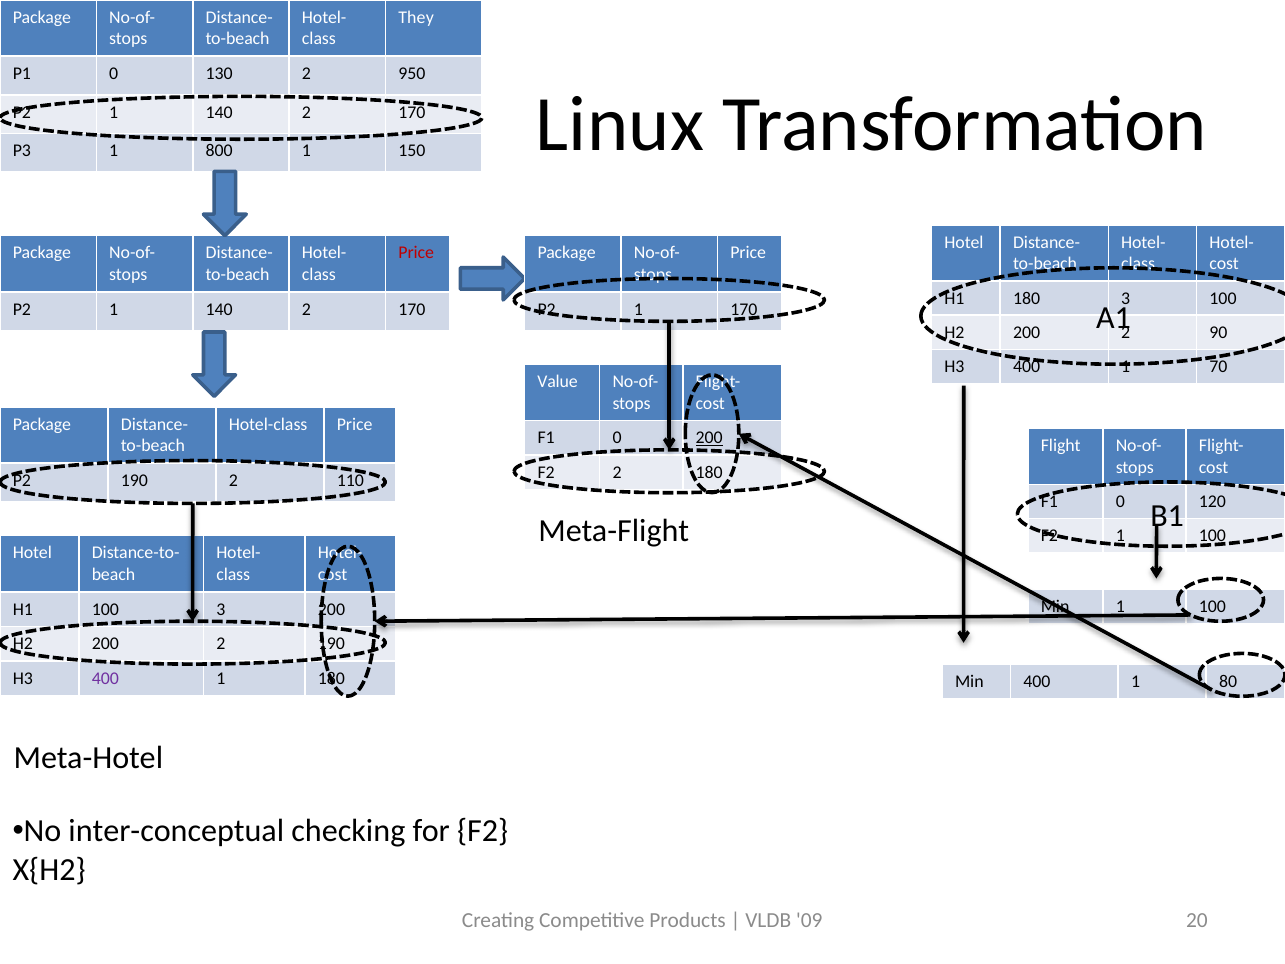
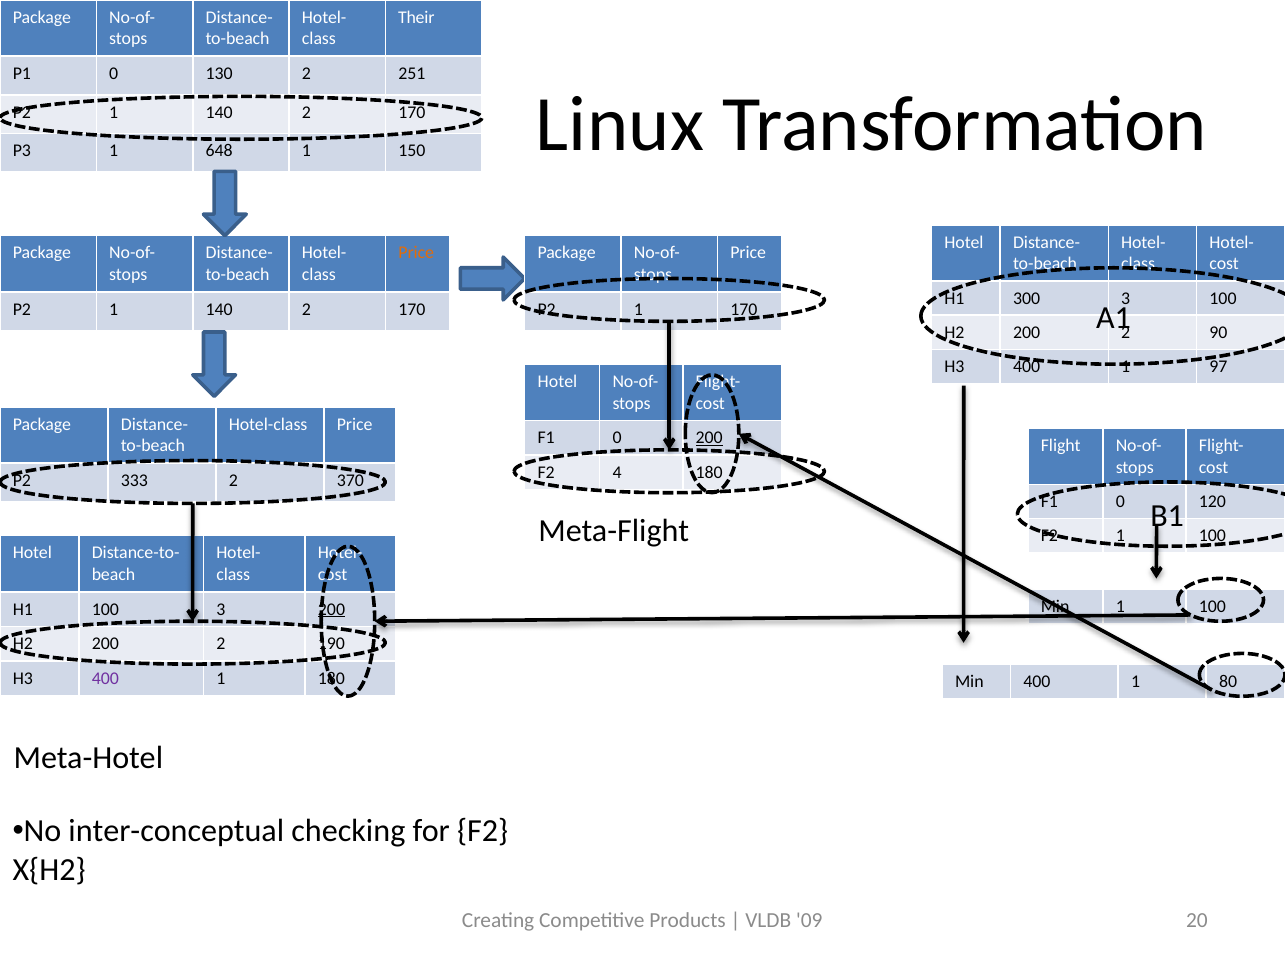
They: They -> Their (416, 17)
950: 950 -> 251 (412, 74)
800: 800 -> 648 (219, 151)
Price colour: red -> orange (416, 253)
H1 180: 180 -> 300 (1027, 298)
70: 70 -> 97 (1219, 367)
Value: Value -> Hotel (557, 382)
F2 2: 2 -> 4 (617, 472)
P2 190: 190 -> 333 (134, 481)
110: 110 -> 370 (350, 481)
200 underline: none -> present (332, 609)
